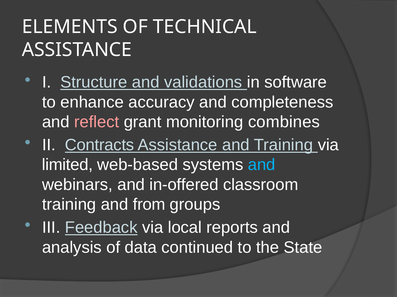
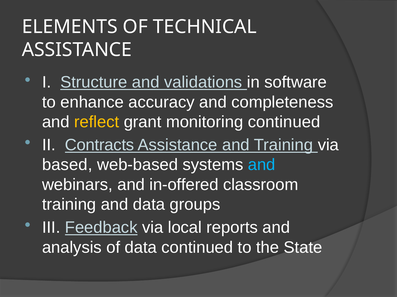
reflect colour: pink -> yellow (97, 122)
monitoring combines: combines -> continued (284, 122)
limited: limited -> based (67, 165)
and from: from -> data (149, 205)
